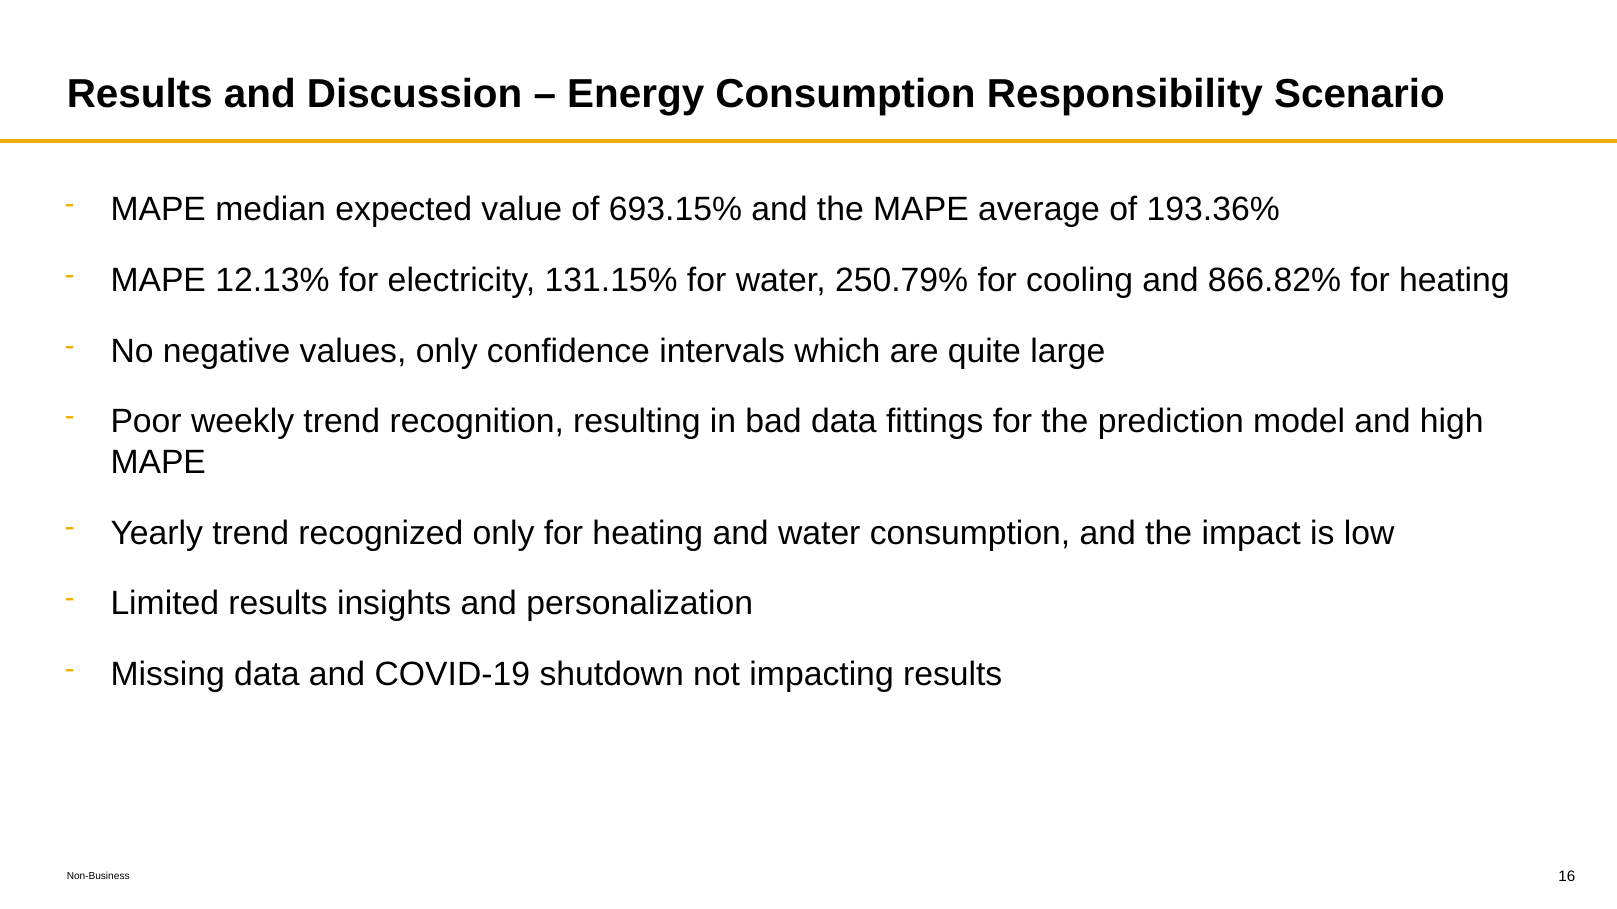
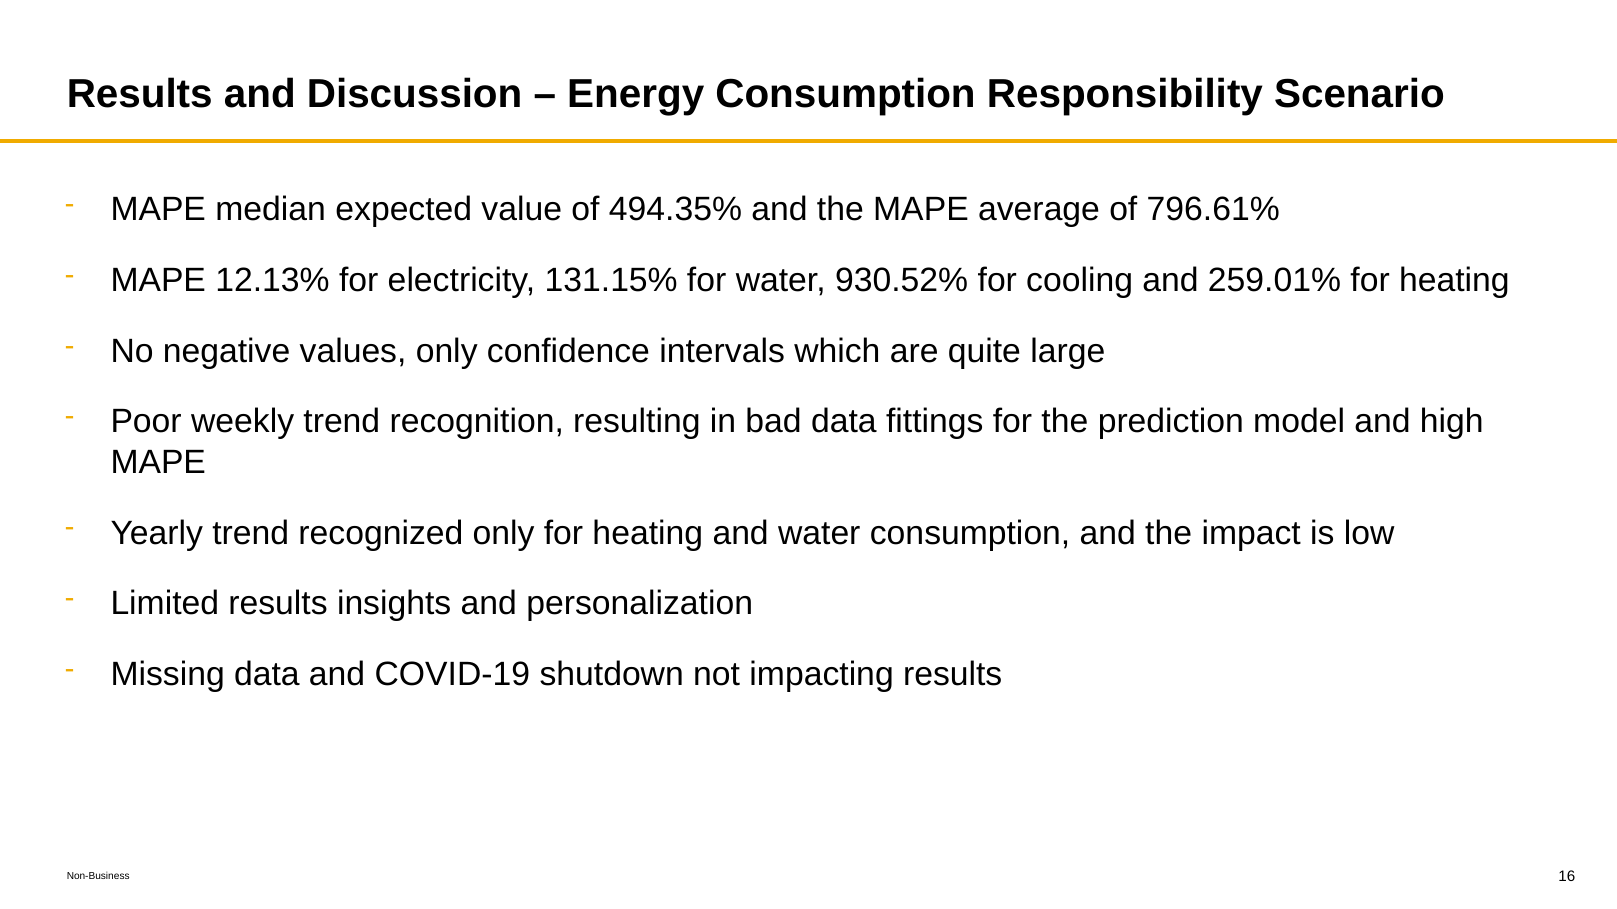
693.15%: 693.15% -> 494.35% (675, 210)
193.36%: 193.36% -> 796.61% (1213, 210)
250.79%: 250.79% -> 930.52% (902, 280)
866.82%: 866.82% -> 259.01% (1275, 280)
